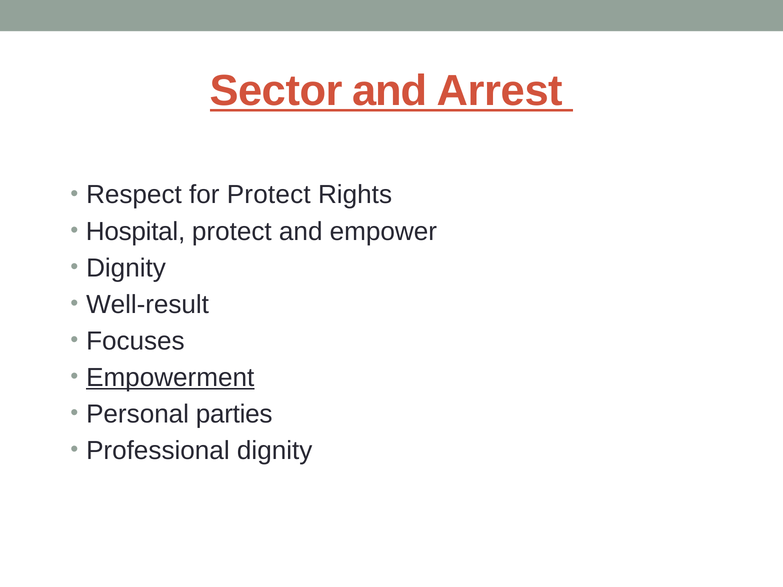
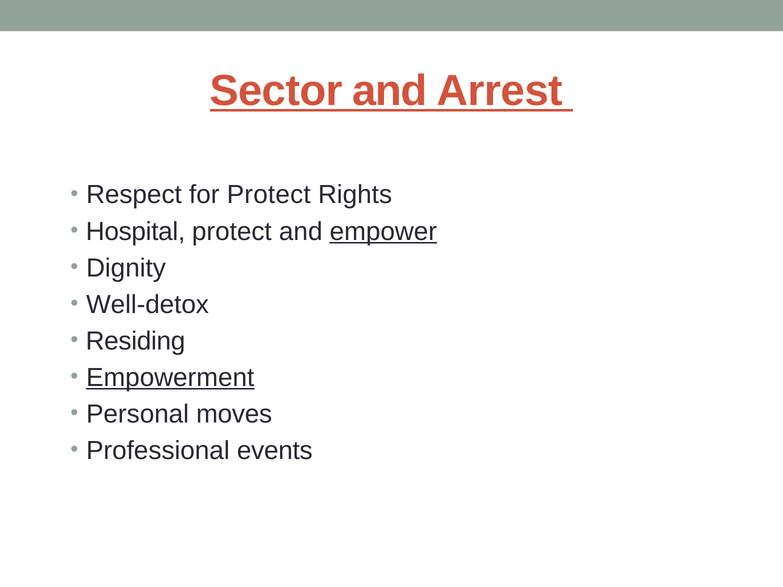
empower underline: none -> present (383, 231)
Well-result: Well-result -> Well-detox (148, 305)
Focuses: Focuses -> Residing (136, 341)
parties: parties -> moves (234, 414)
Professional dignity: dignity -> events (275, 451)
